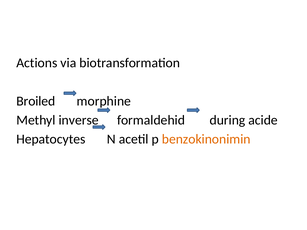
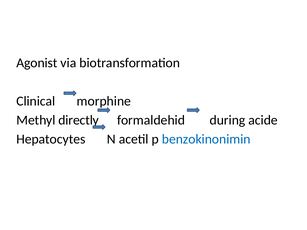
Actions: Actions -> Agonist (37, 63)
Broiled: Broiled -> Clinical (36, 101)
inverse: inverse -> directly (79, 120)
benzokinonimin colour: orange -> blue (206, 139)
